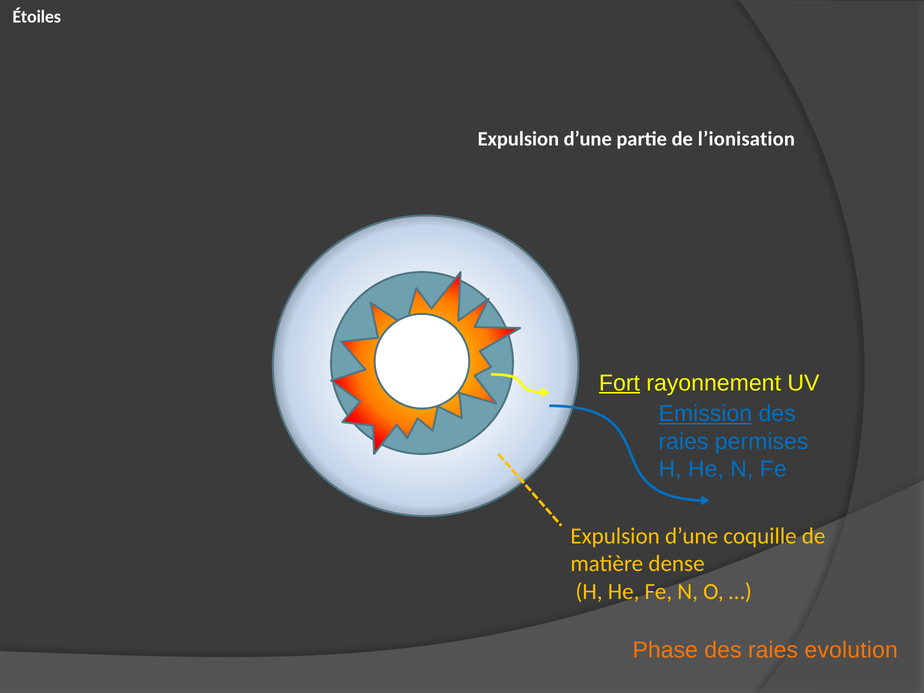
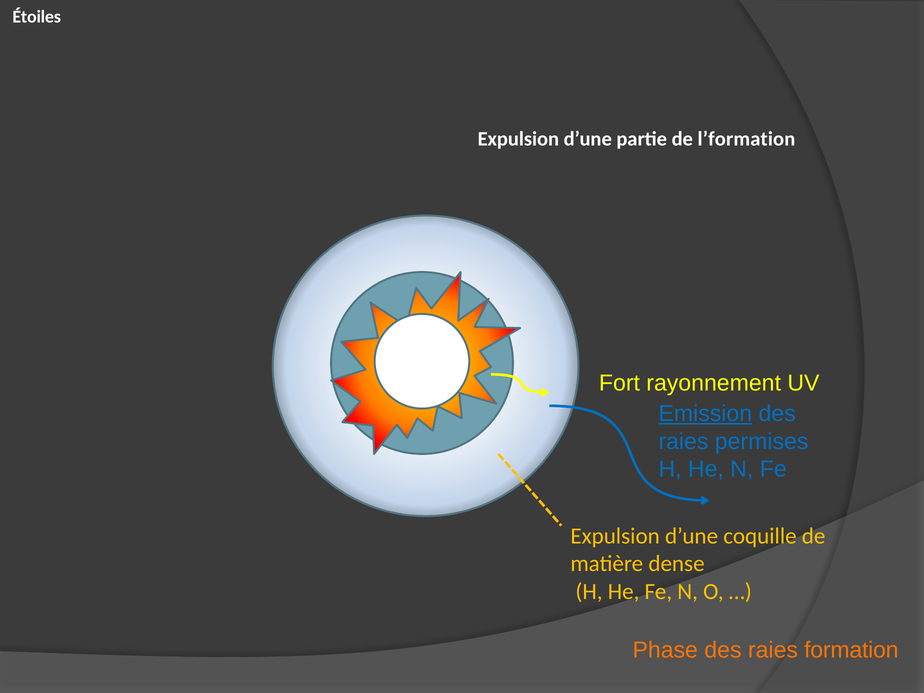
l’ionisation: l’ionisation -> l’formation (746, 139)
Fort underline: present -> none (619, 383)
evolution: evolution -> formation (851, 650)
